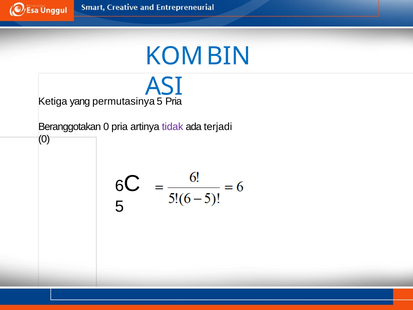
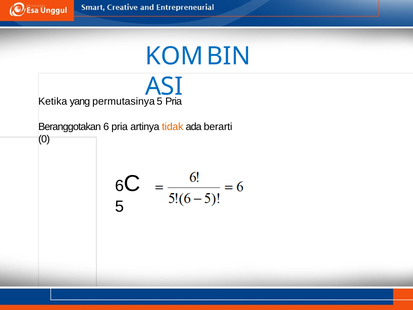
Ketiga: Ketiga -> Ketika (53, 101)
Beranggotakan 0: 0 -> 6 (106, 127)
tidak colour: purple -> orange (173, 127)
terjadi: terjadi -> berarti (218, 127)
